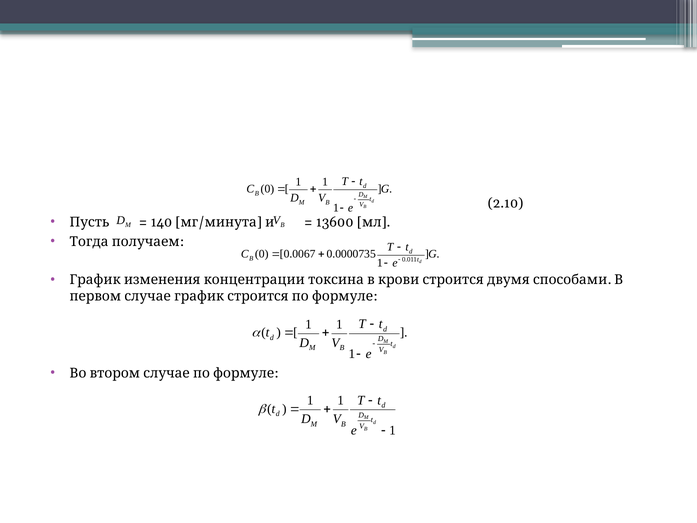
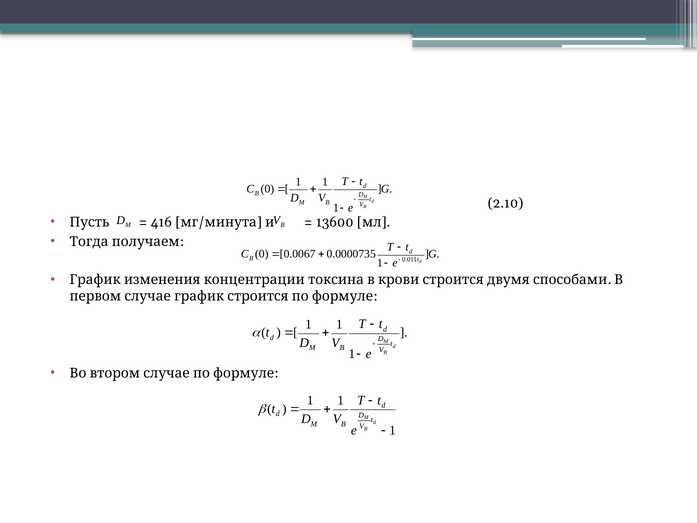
140: 140 -> 416 (161, 222)
